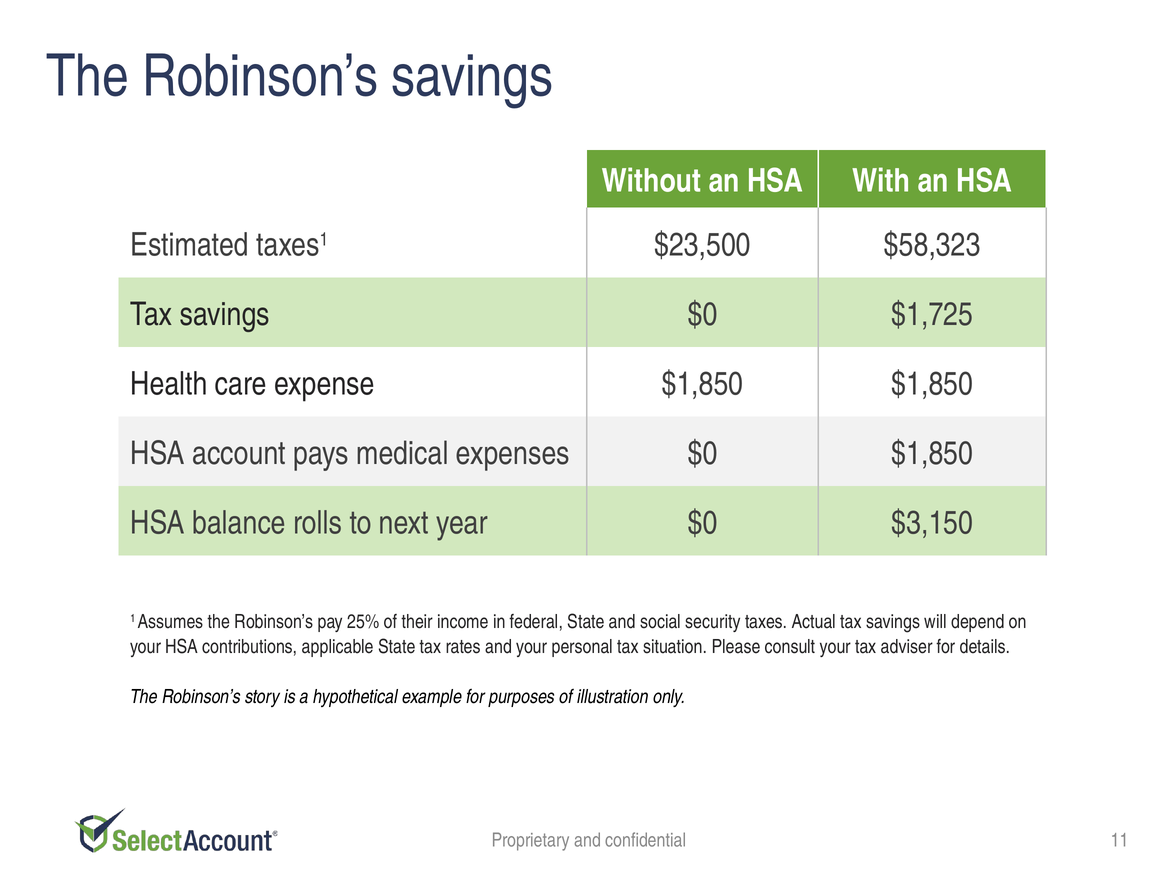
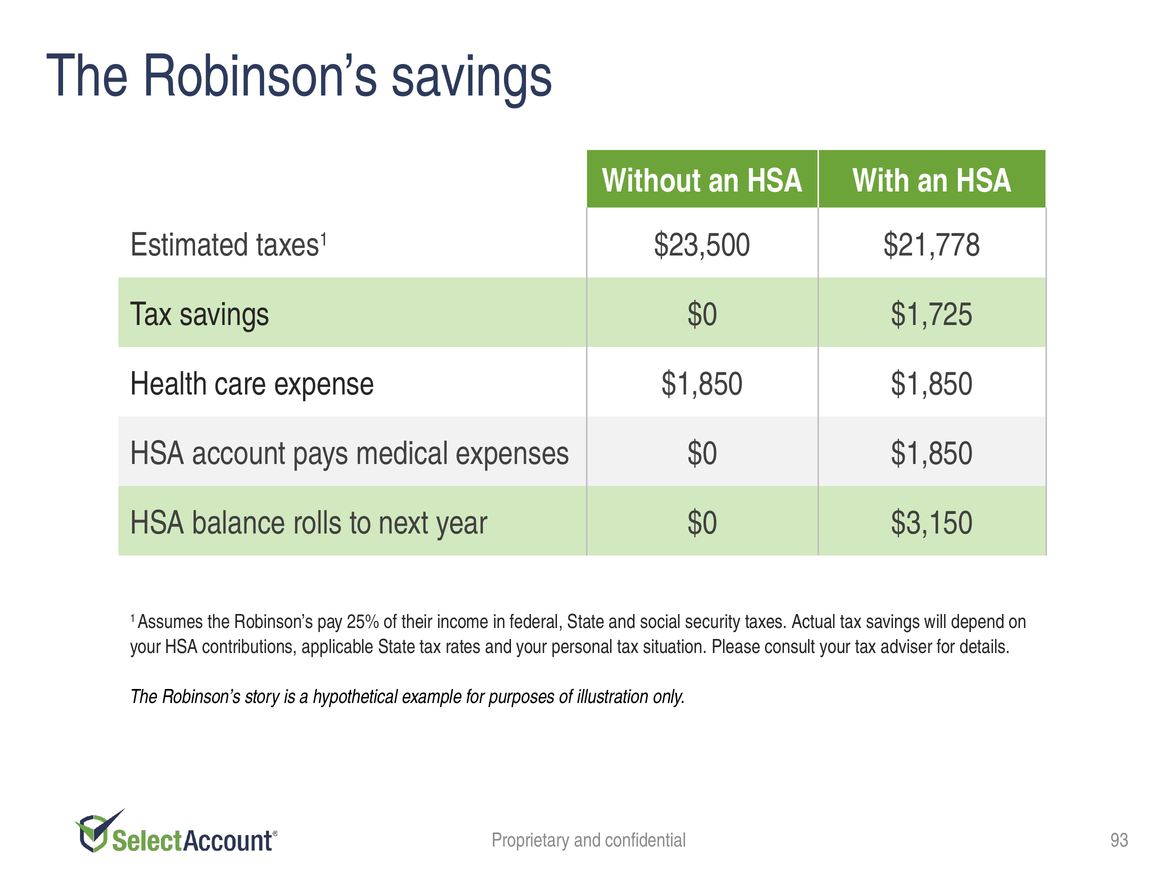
$58,323: $58,323 -> $21,778 (932, 245)
11: 11 -> 93 (1120, 840)
